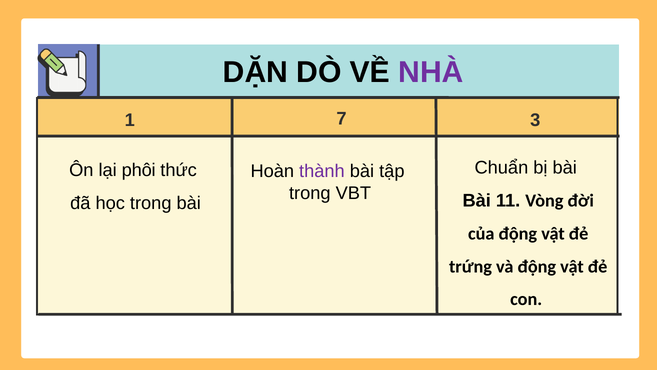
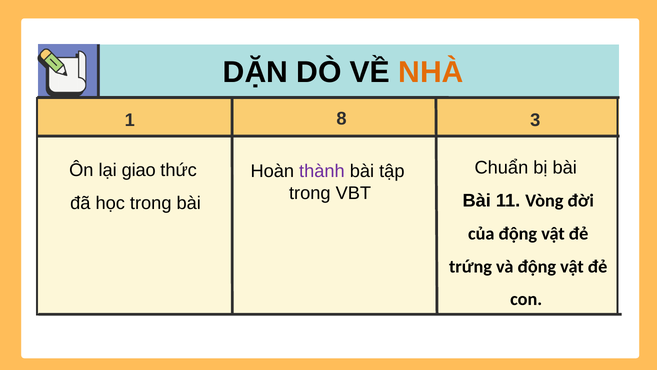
NHÀ colour: purple -> orange (431, 72)
7: 7 -> 8 (341, 119)
phôi: phôi -> giao (139, 170)
